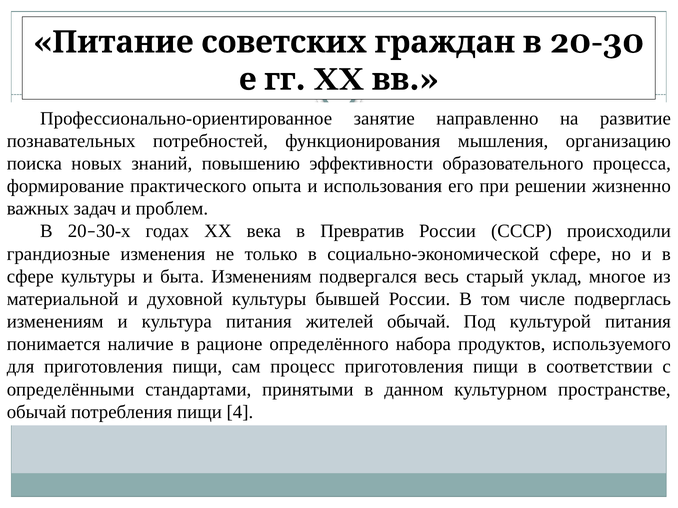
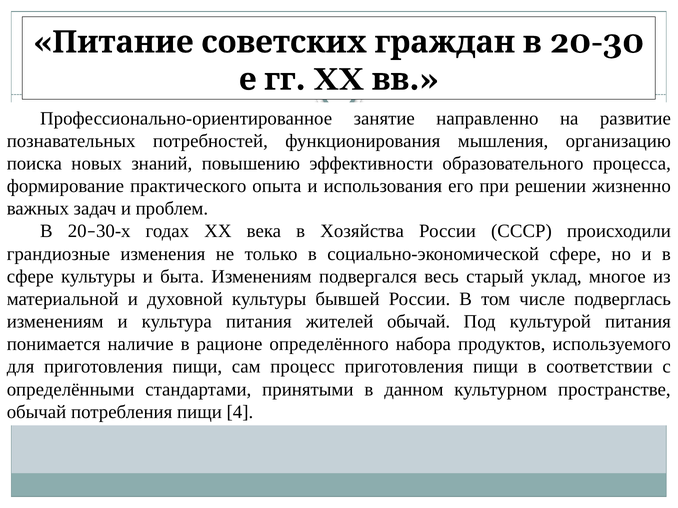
Превратив: Превратив -> Хозяйства (362, 231)
